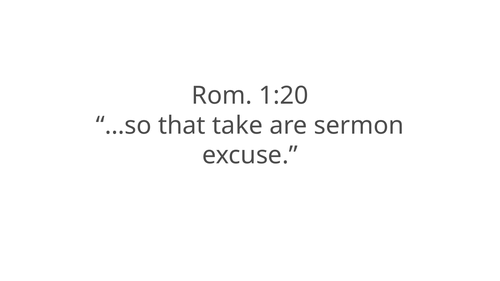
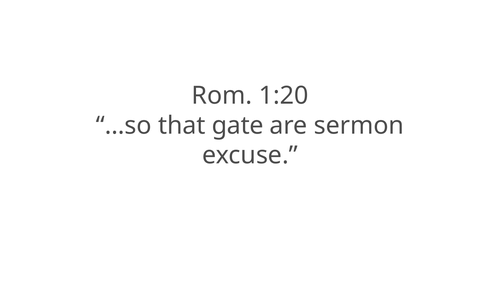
take: take -> gate (238, 126)
